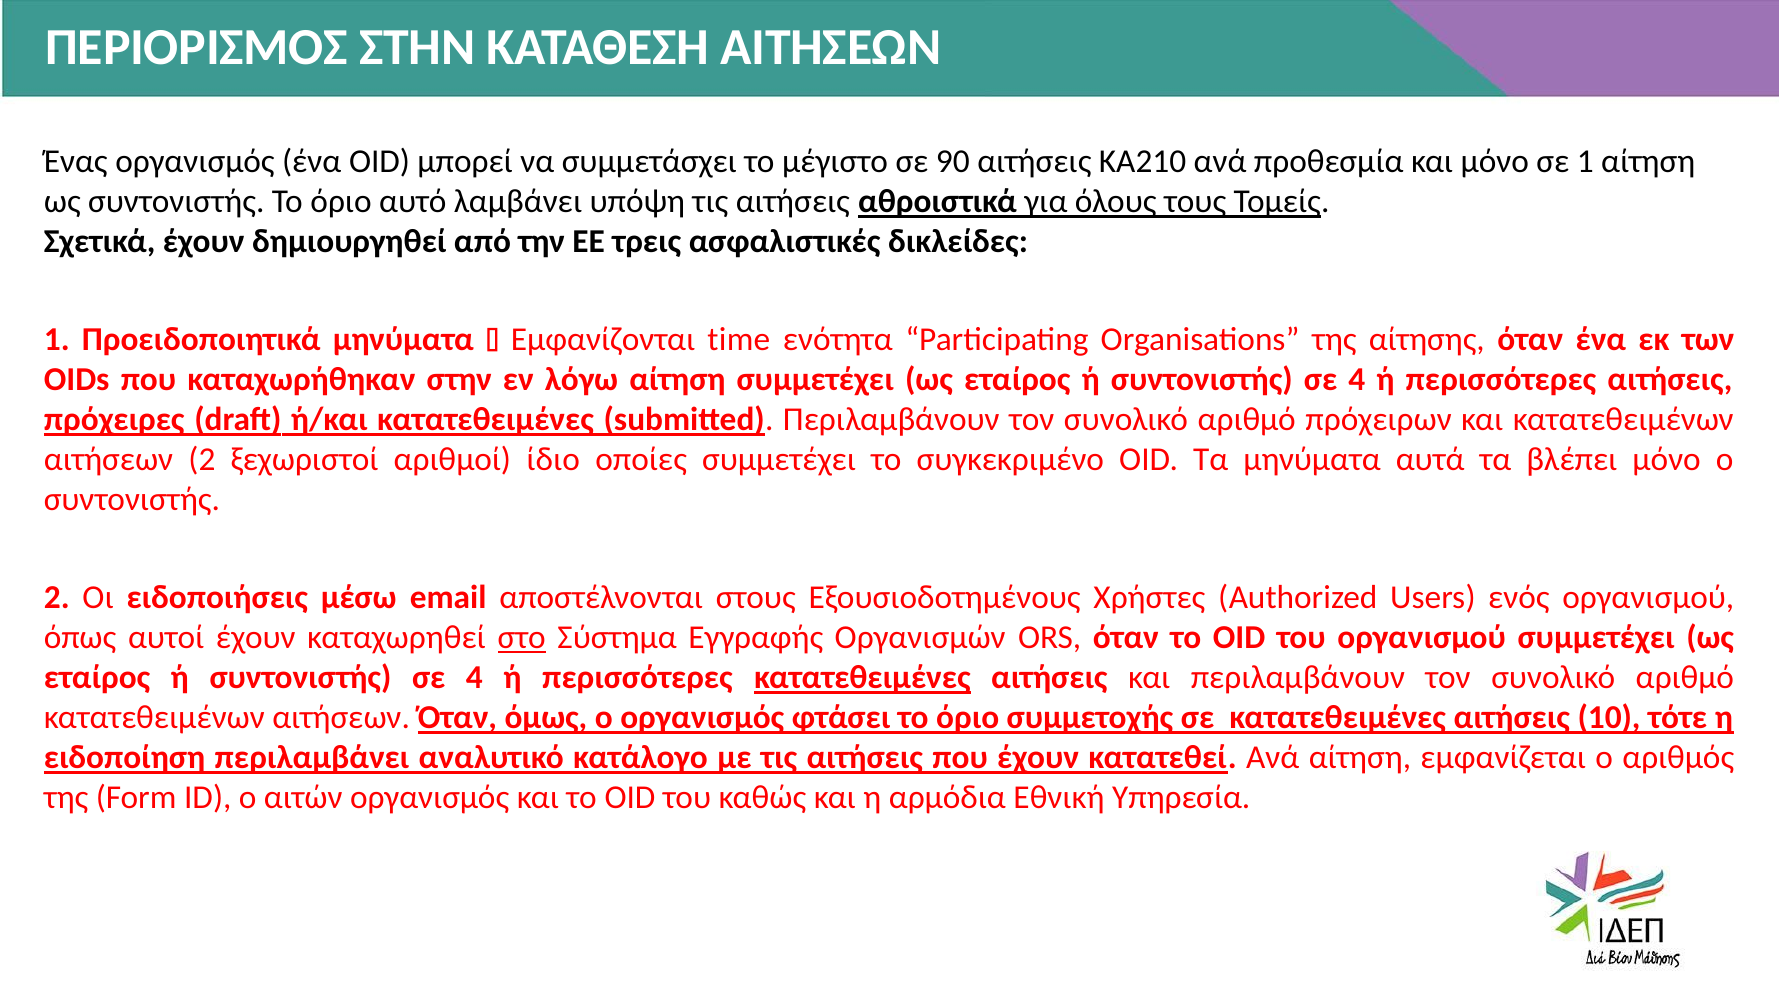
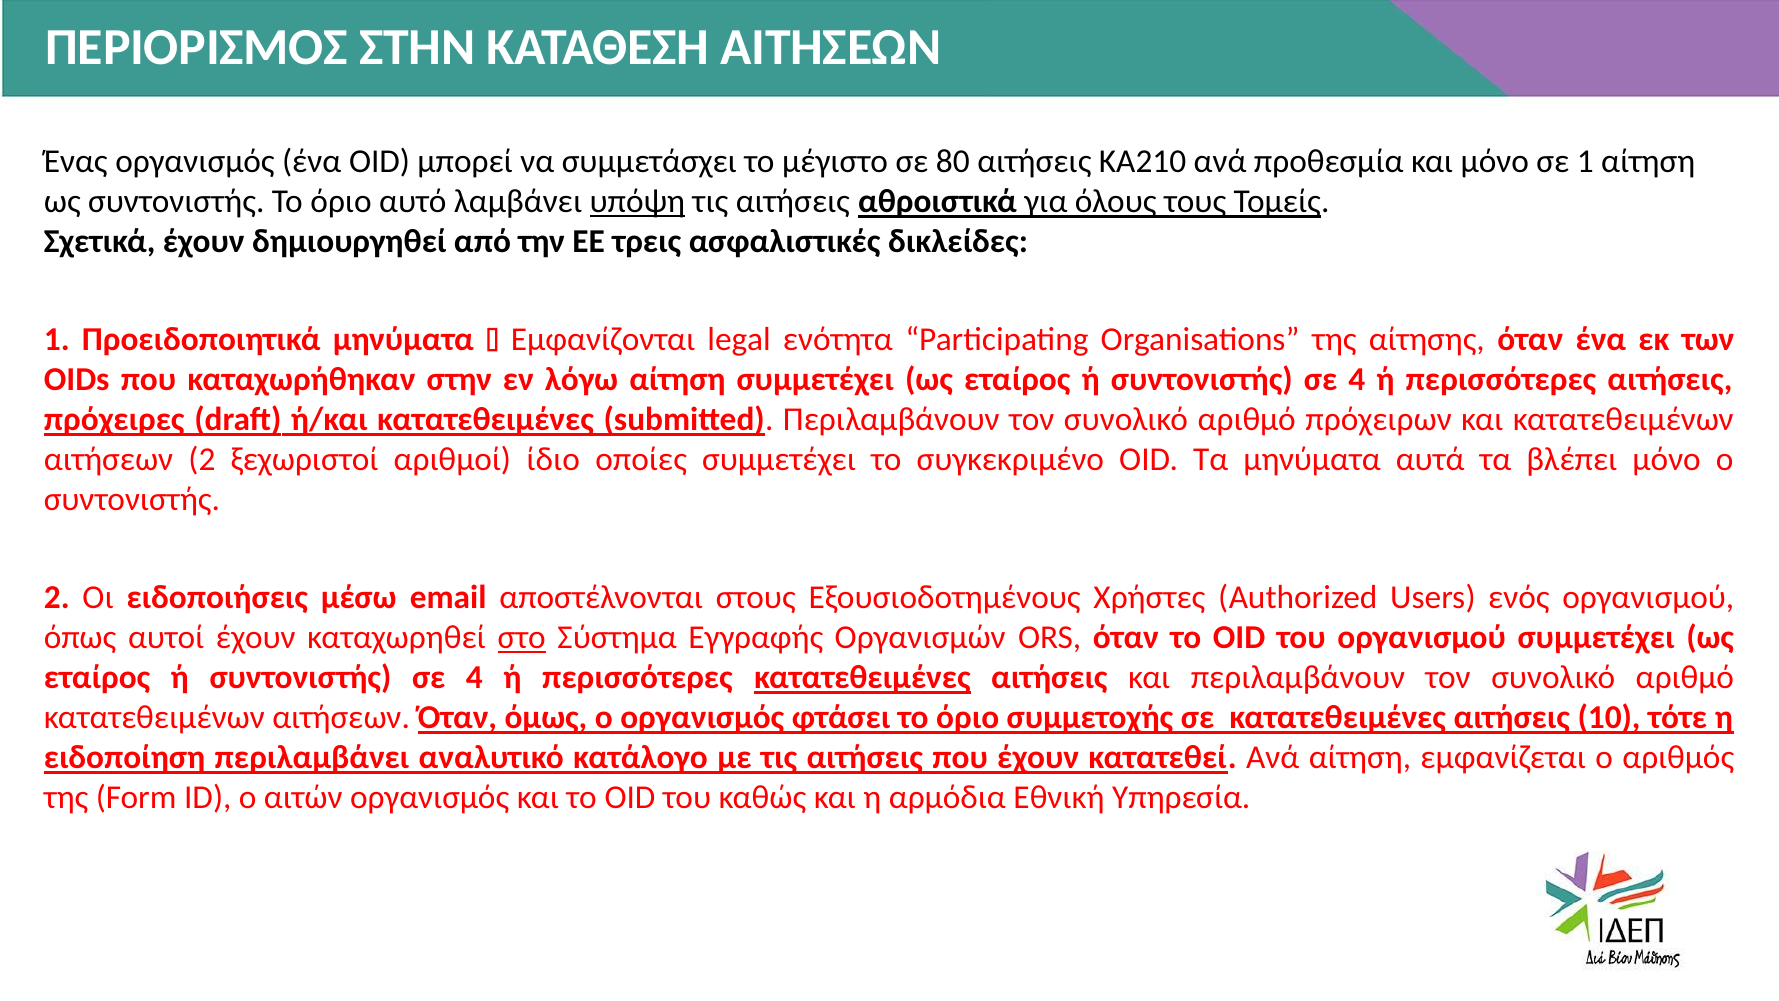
90: 90 -> 80 (953, 162)
υπόψη underline: none -> present (637, 202)
time: time -> legal (739, 340)
